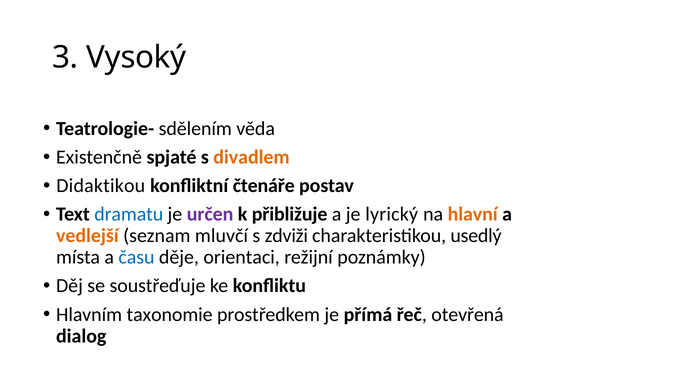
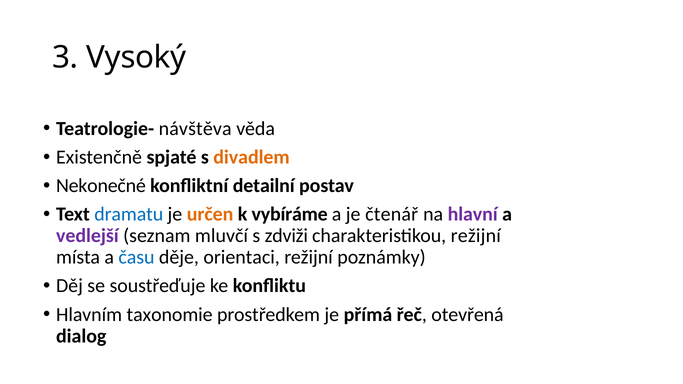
sdělením: sdělením -> návštěva (195, 129)
Didaktikou: Didaktikou -> Nekonečné (101, 186)
čtenáře: čtenáře -> detailní (264, 186)
určen colour: purple -> orange (210, 214)
přibližuje: přibližuje -> vybíráme (290, 214)
lyrický: lyrický -> čtenář (392, 214)
hlavní colour: orange -> purple (473, 214)
vedlejší colour: orange -> purple (87, 236)
charakteristikou usedlý: usedlý -> režijní (476, 236)
